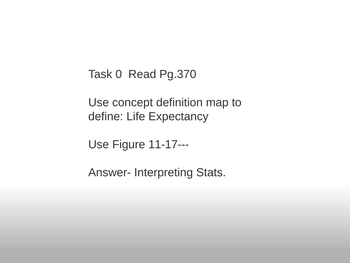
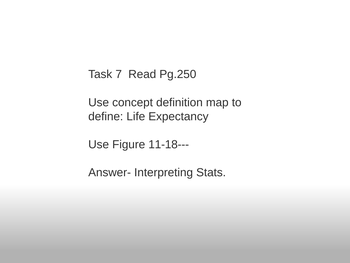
0: 0 -> 7 (119, 74)
Pg.370: Pg.370 -> Pg.250 (178, 74)
11-17---: 11-17--- -> 11-18--- (169, 144)
